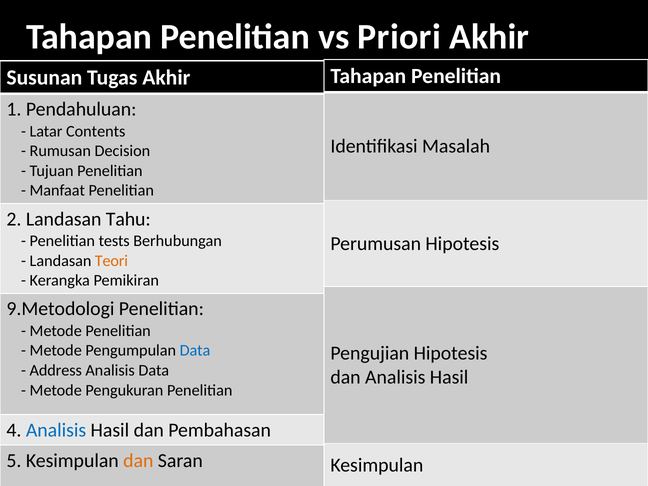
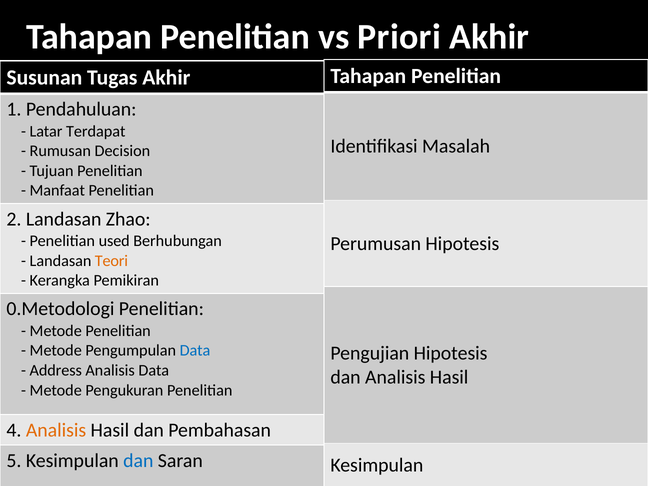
Contents: Contents -> Terdapat (96, 131)
Tahu: Tahu -> Zhao (128, 219)
tests: tests -> used (114, 241)
9.Metodologi: 9.Metodologi -> 0.Metodologi (60, 309)
Analisis colour: blue -> orange (56, 430)
dan colour: orange -> blue (138, 461)
